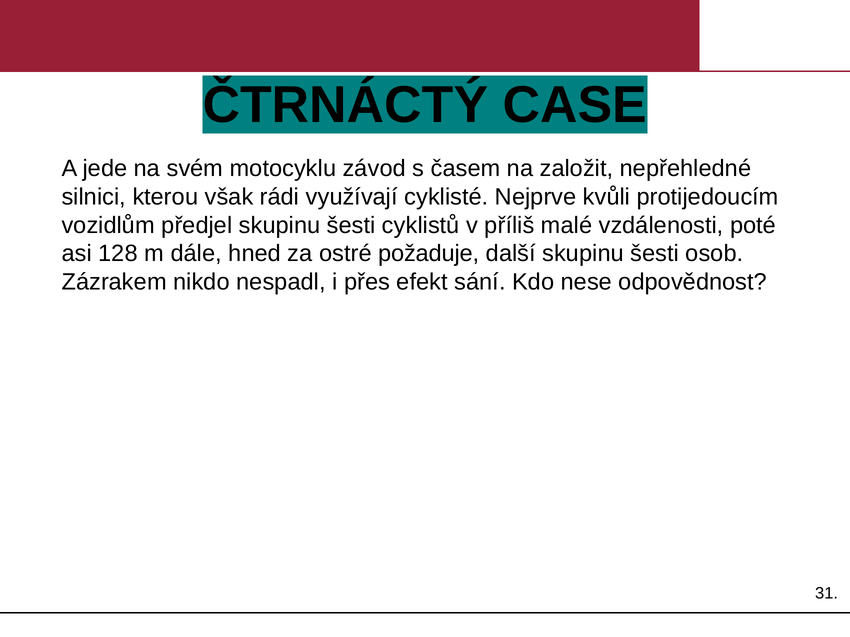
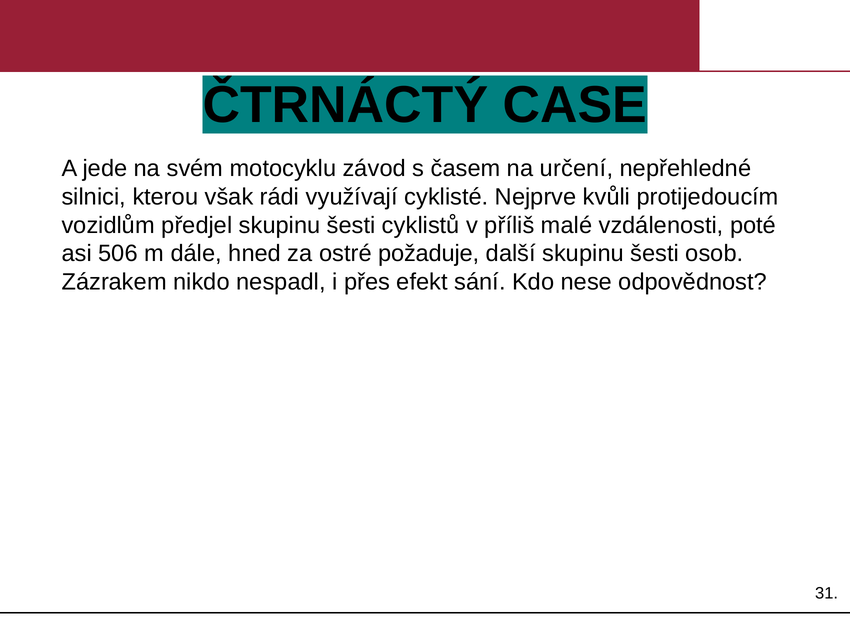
založit: založit -> určení (576, 169)
128: 128 -> 506 (118, 254)
